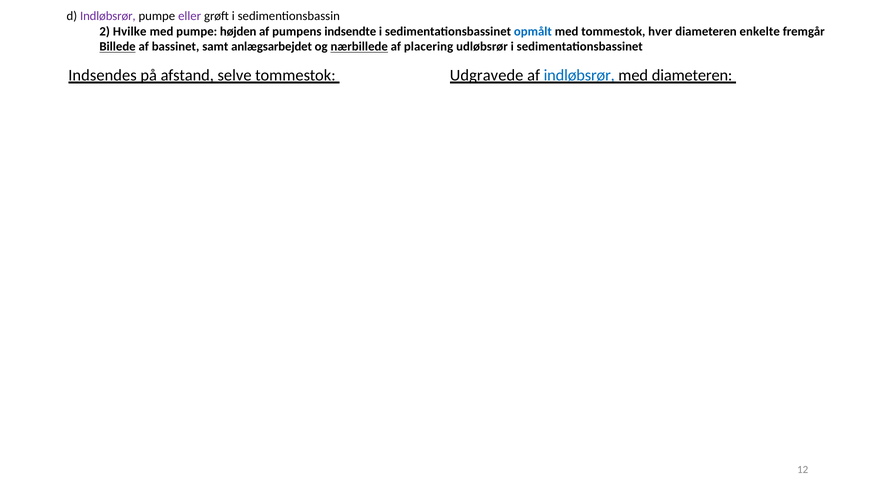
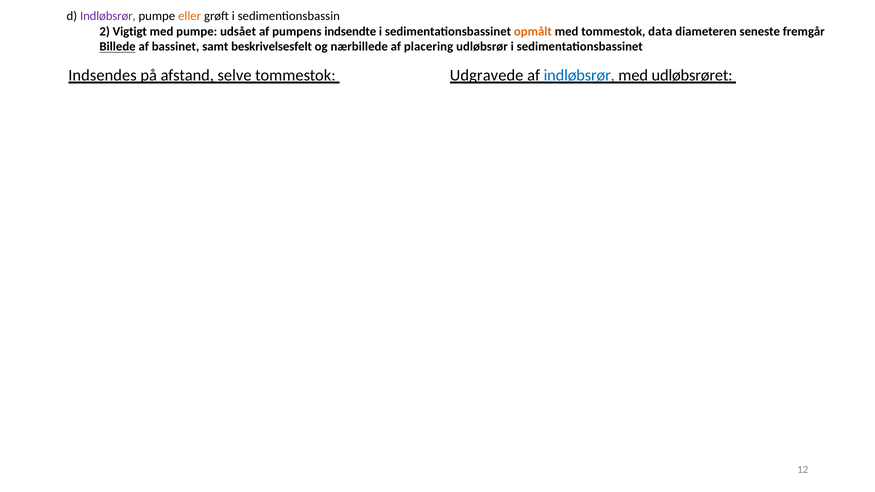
eller colour: purple -> orange (190, 16)
Hvilke: Hvilke -> Vigtigt (130, 31)
højden: højden -> udsået (238, 31)
opmålt colour: blue -> orange (533, 31)
hver: hver -> data (660, 31)
enkelte: enkelte -> seneste (760, 31)
anlægsarbejdet: anlægsarbejdet -> beskrivelsesfelt (272, 47)
nærbillede underline: present -> none (359, 47)
med diameteren: diameteren -> udløbsrøret (692, 75)
